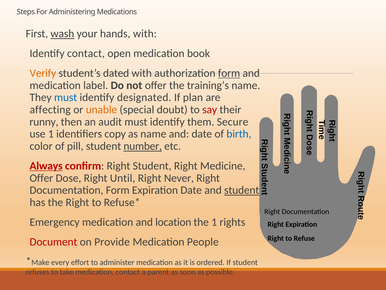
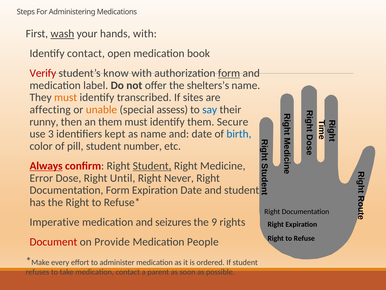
Verify colour: orange -> red (43, 73)
dated: dated -> know (116, 73)
training’s: training’s -> shelters’s (208, 85)
must colour: blue -> orange (66, 97)
designated: designated -> transcribed (144, 97)
plan: plan -> sites (193, 97)
doubt: doubt -> assess (172, 109)
say colour: red -> blue (210, 109)
an audit: audit -> them (110, 122)
use 1: 1 -> 3 (51, 134)
copy: copy -> kept (115, 134)
number underline: present -> none (143, 146)
Student underline: none -> present (152, 166)
Offer: Offer -> Error (41, 178)
student underline: present -> none (242, 190)
Emergency: Emergency -> Imperative (55, 222)
location: location -> seizures (173, 222)
the 1: 1 -> 9 (214, 222)
